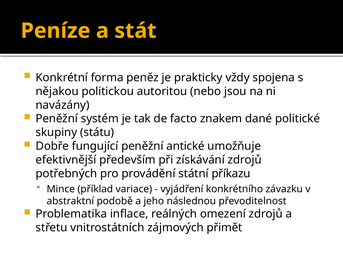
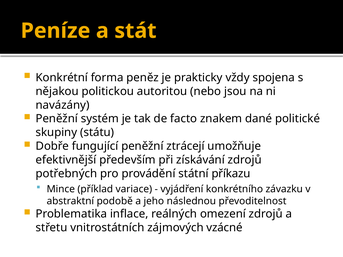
antické: antické -> ztrácejí (186, 146)
přimět: přimět -> vzácné (224, 228)
